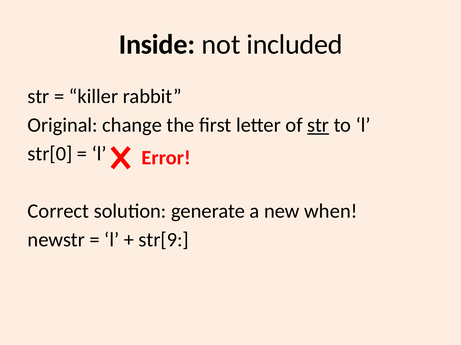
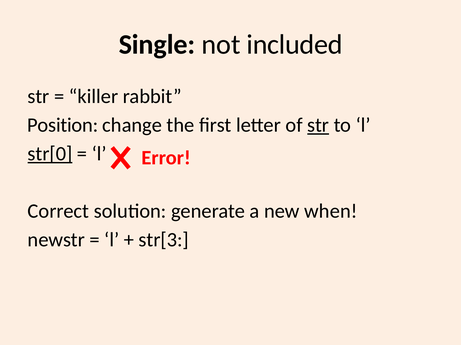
Inside: Inside -> Single (157, 45)
Original: Original -> Position (63, 125)
str[0 underline: none -> present (50, 154)
str[9: str[9 -> str[3 (164, 240)
